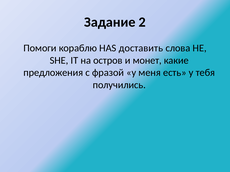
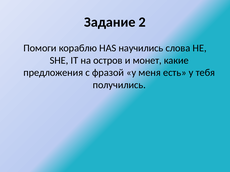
доставить: доставить -> научились (141, 48)
